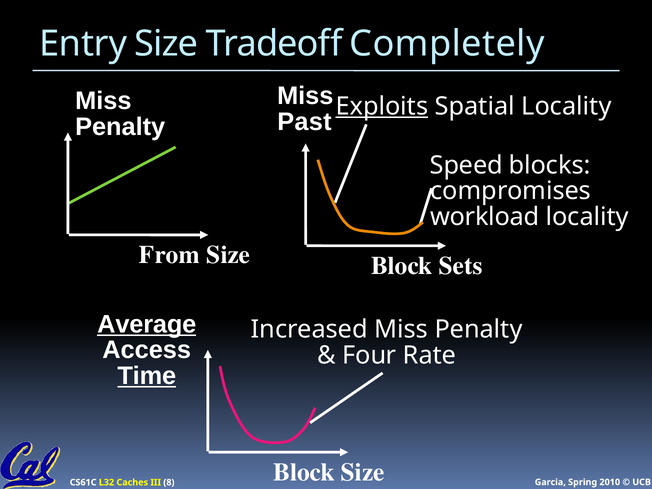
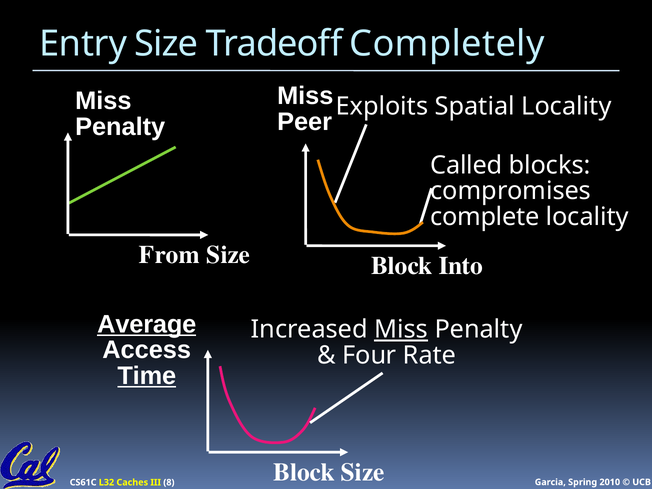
Exploits underline: present -> none (382, 106)
Past: Past -> Peer (305, 122)
Speed: Speed -> Called (466, 165)
workload: workload -> complete (485, 217)
Sets: Sets -> Into (461, 266)
Miss underline: none -> present (401, 330)
